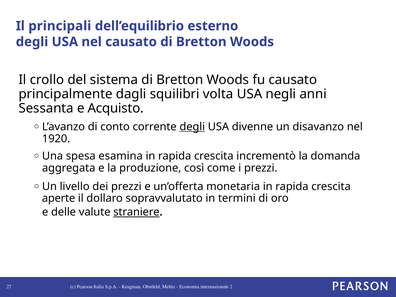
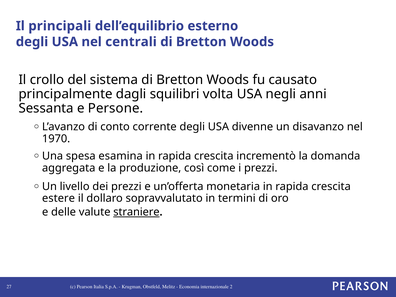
nel causato: causato -> centrali (131, 42)
Acquisto: Acquisto -> Persone (116, 108)
degli underline: present -> none (192, 127)
1920: 1920 -> 1970 (56, 139)
aperte: aperte -> estere (58, 198)
